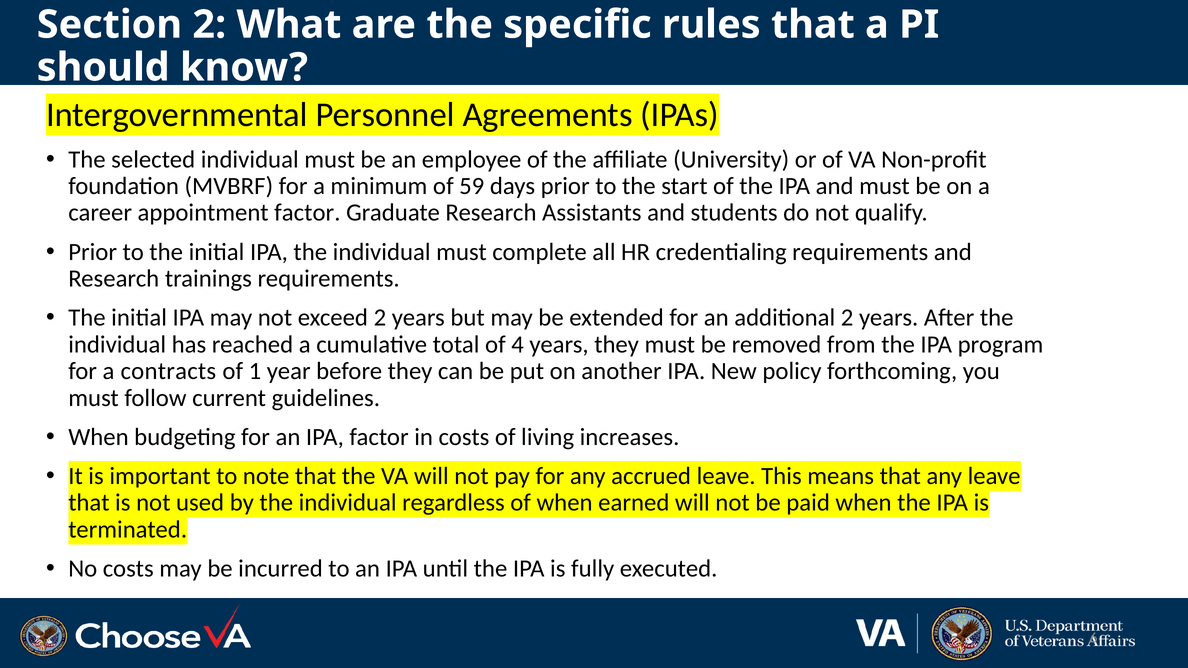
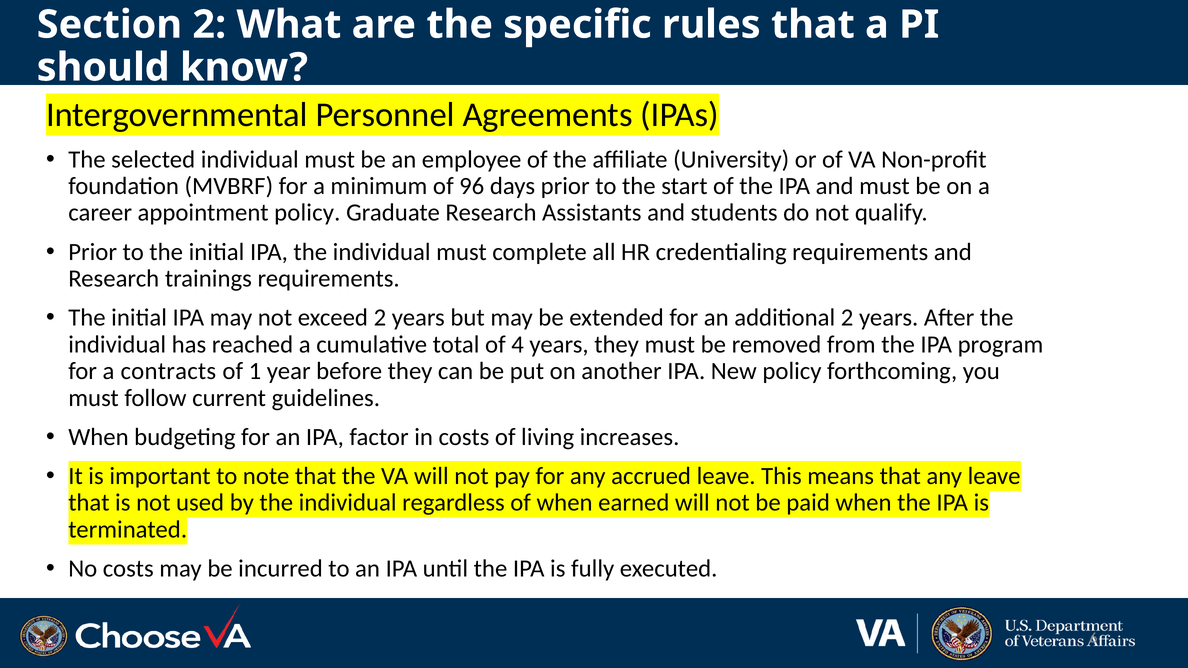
59: 59 -> 96 (472, 186)
appointment factor: factor -> policy (307, 213)
